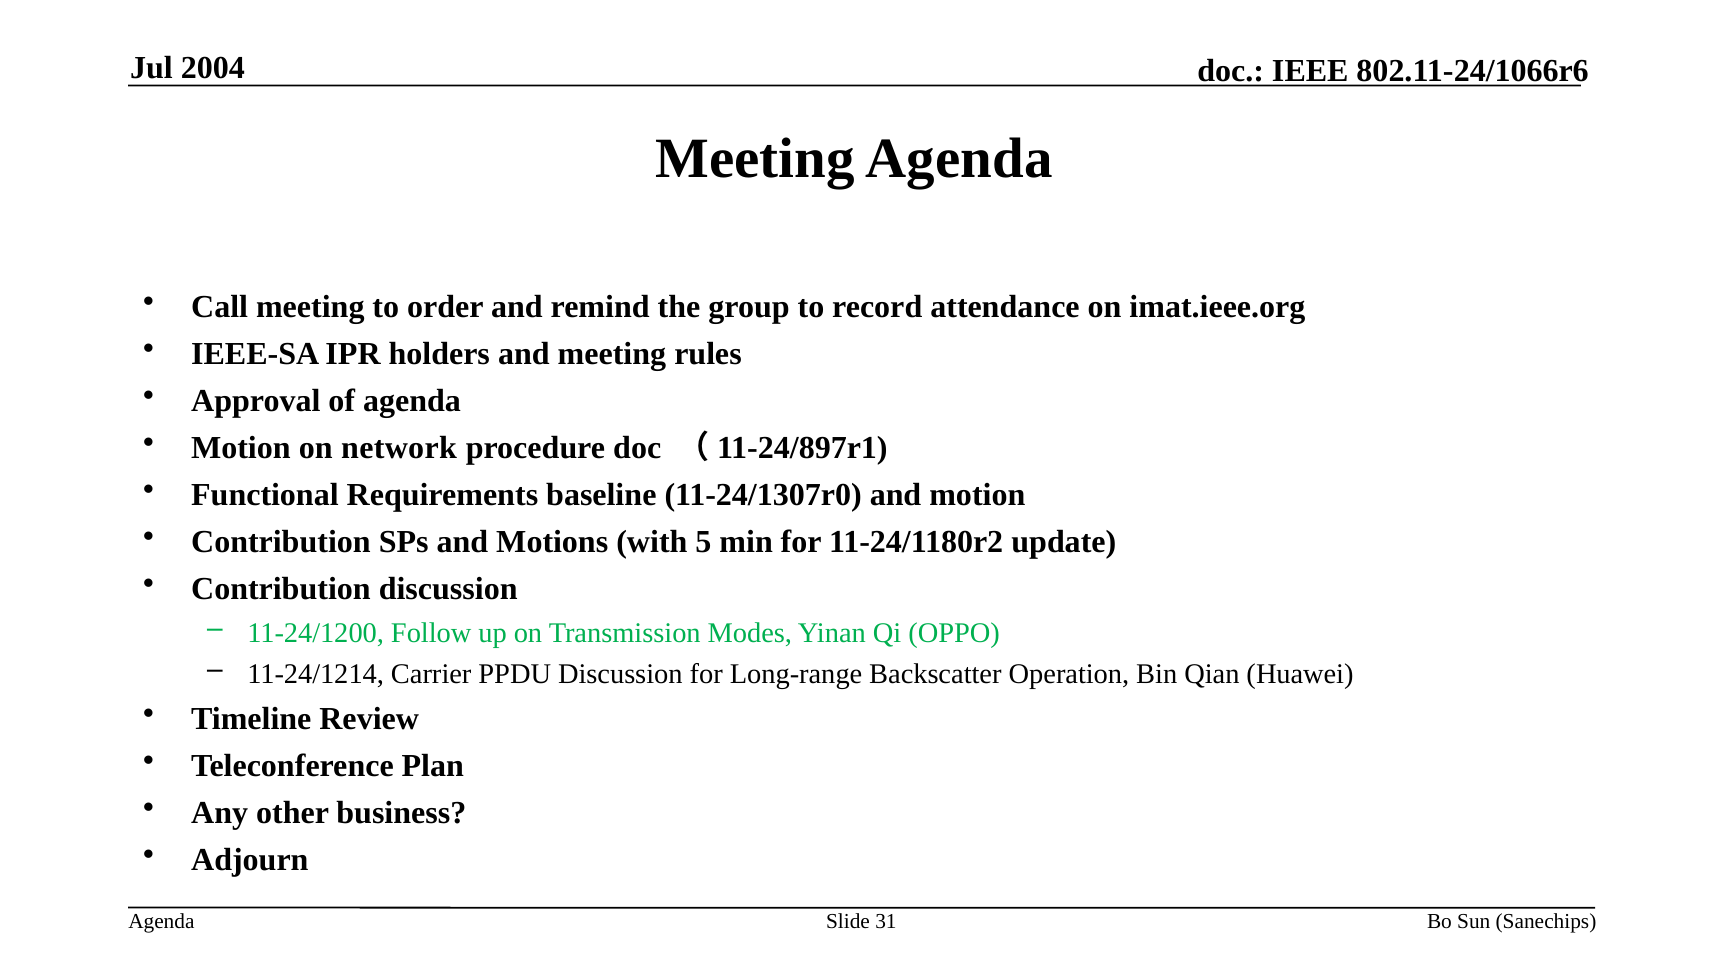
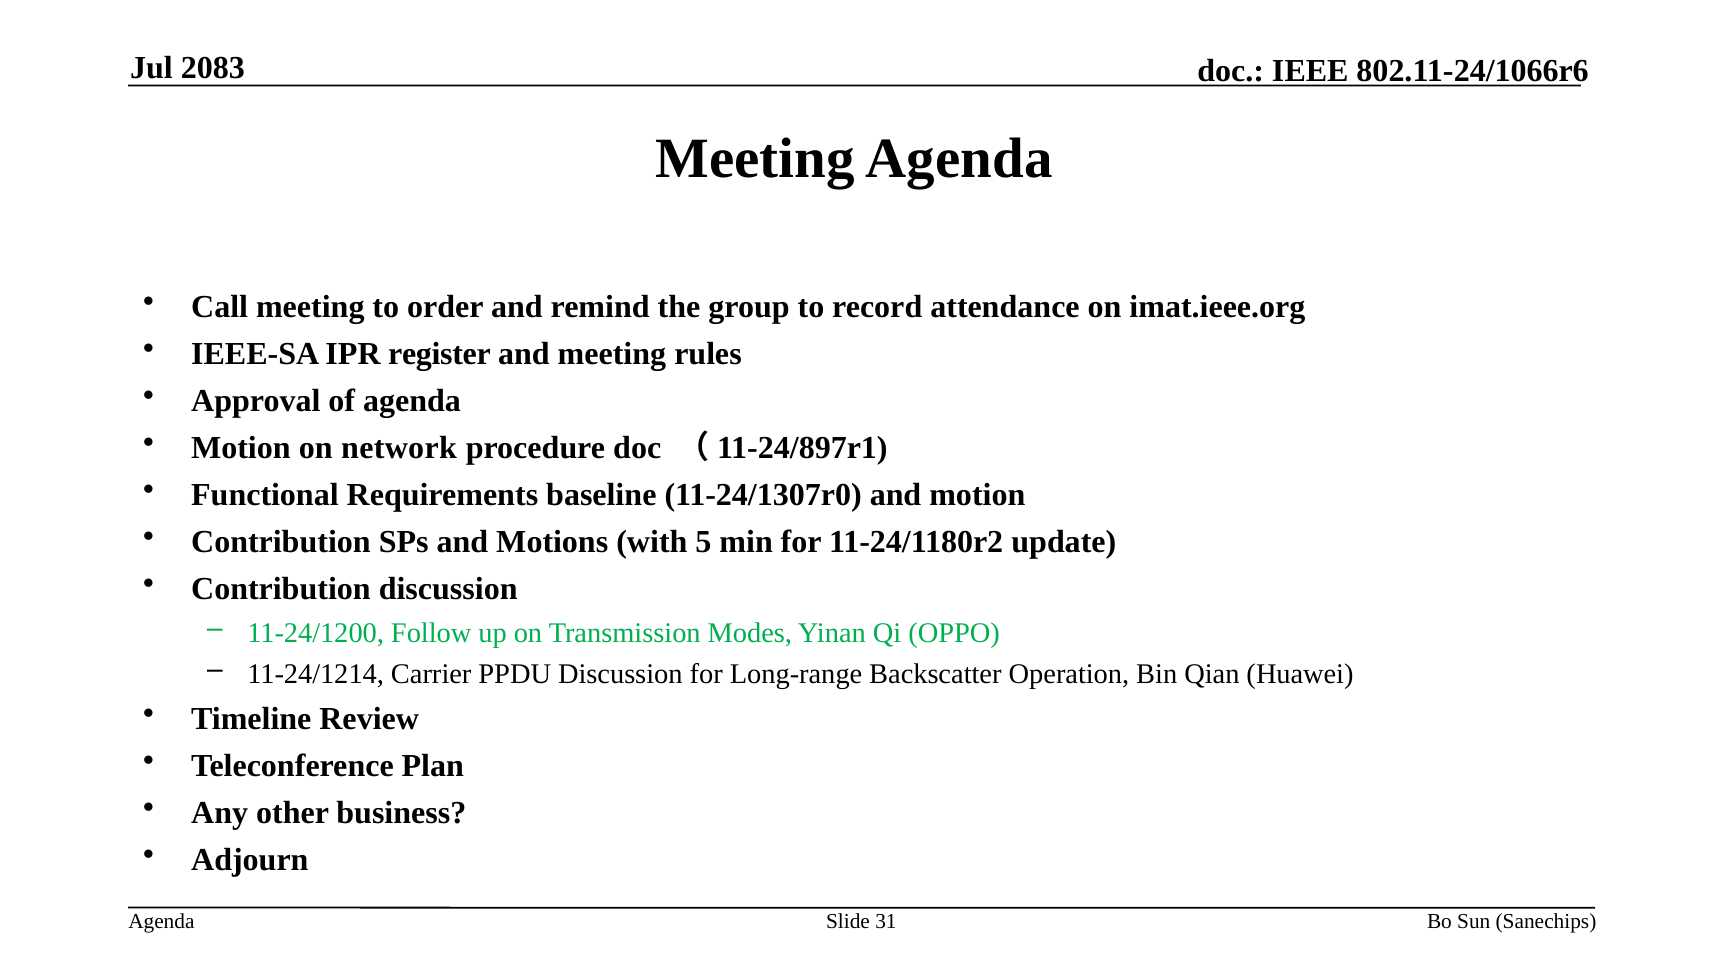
2004: 2004 -> 2083 (213, 68)
holders: holders -> register (439, 354)
